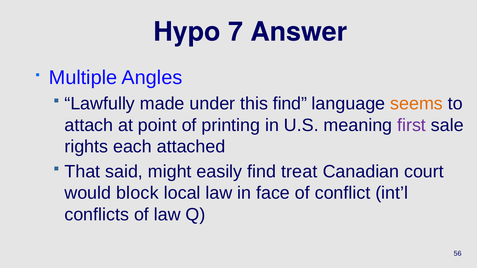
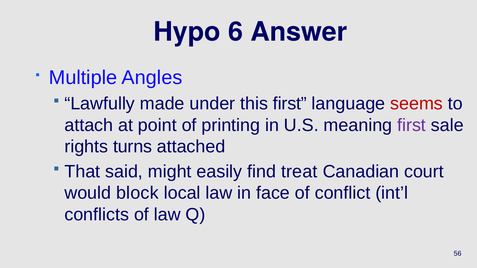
7: 7 -> 6 (236, 32)
this find: find -> first (290, 104)
seems colour: orange -> red (417, 104)
each: each -> turns (133, 147)
